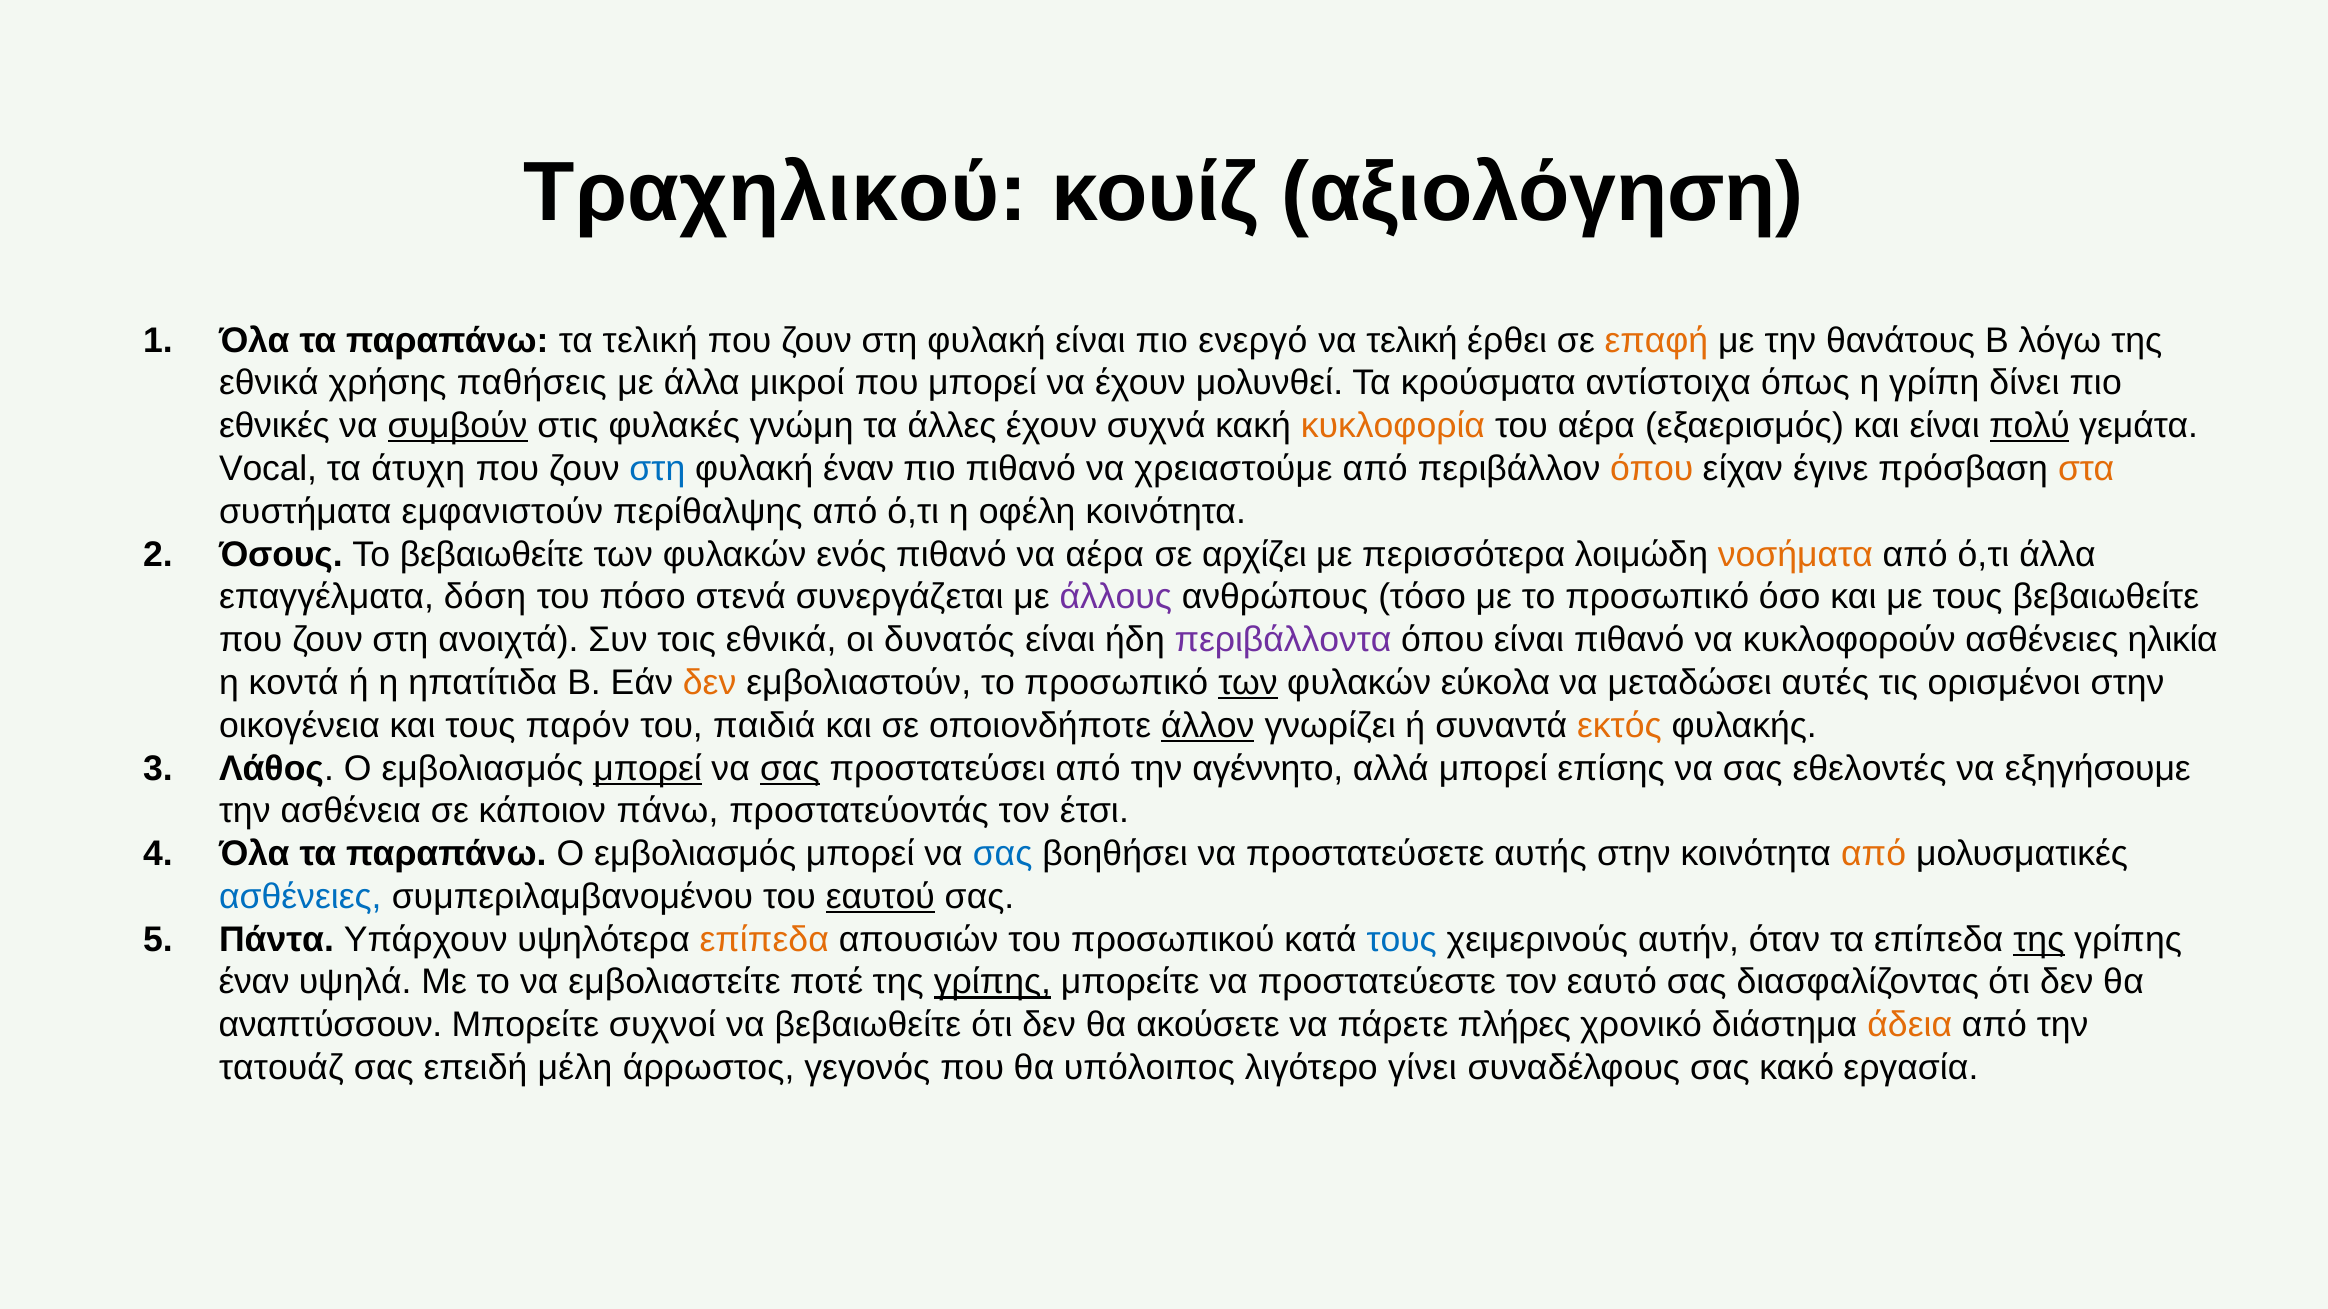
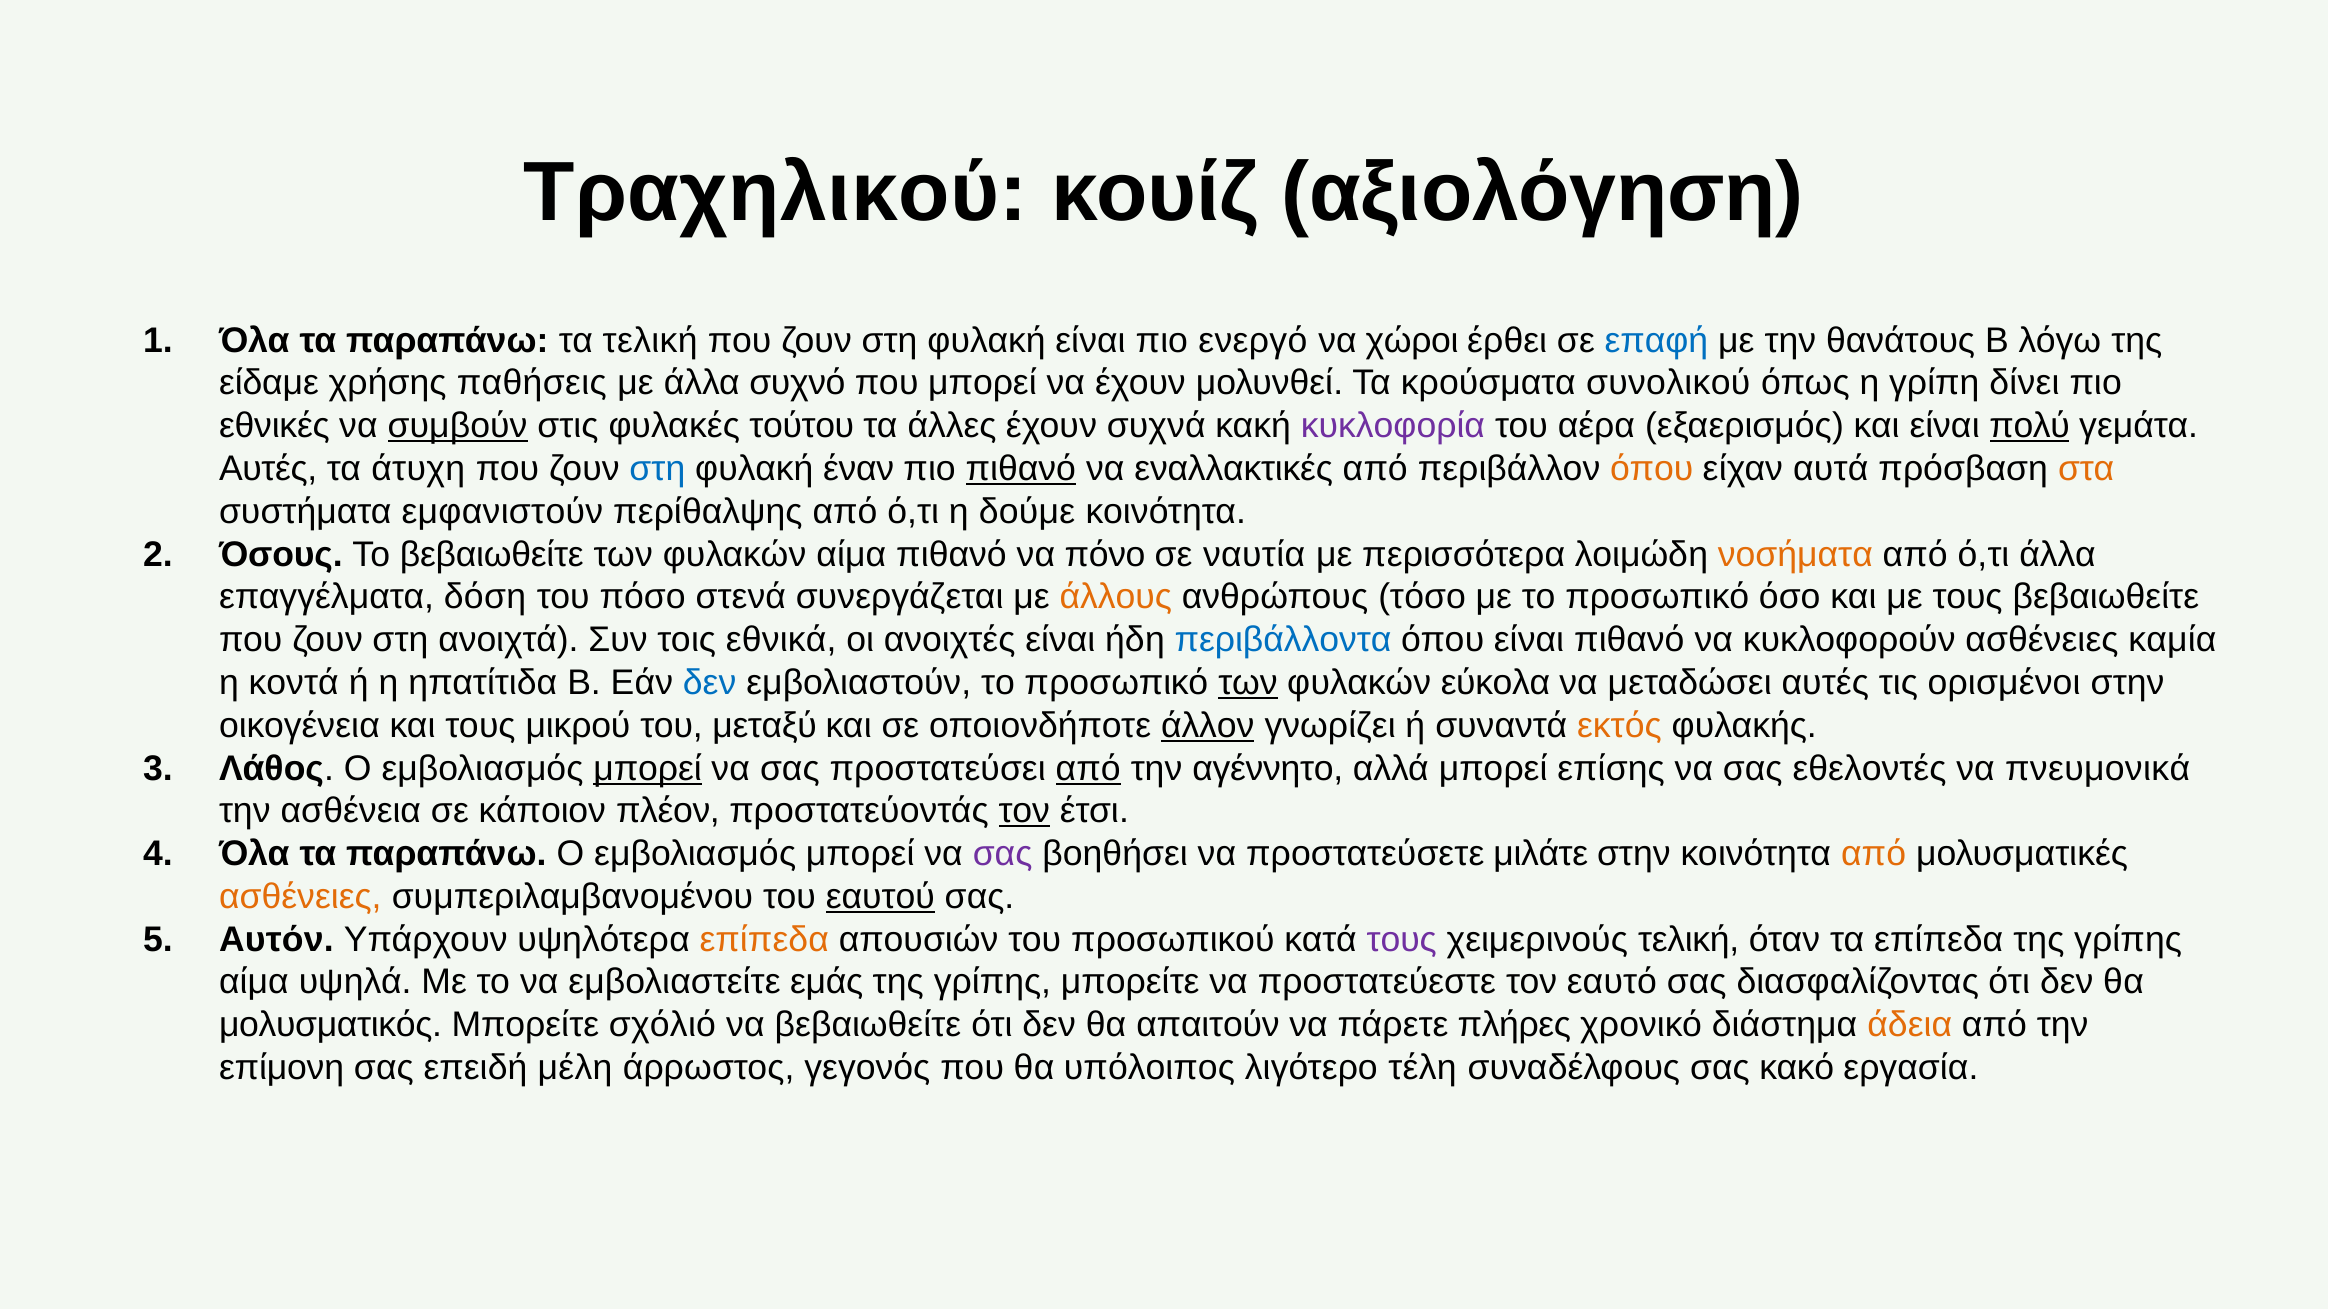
να τελική: τελική -> χώροι (1412, 341)
επαφή colour: orange -> blue (1656, 341)
εθνικά: εθνικά -> είδαμε (269, 383)
μικροί: μικροί -> συχνό (797, 383)
αντίστοιχα: αντίστοιχα -> συνολικού (1668, 383)
γνώμη: γνώμη -> τούτου (802, 426)
κυκλοφορία colour: orange -> purple (1393, 426)
Vocal: Vocal -> Αυτές (268, 469)
πιθανό underline: none -> present (1021, 469)
χρειαστούμε: χρειαστούμε -> εναλλακτικές (1234, 469)
έγινε: έγινε -> αυτά (1831, 469)
οφέλη: οφέλη -> δούμε (1027, 512)
φυλακών ενός: ενός -> αίμα (851, 555)
να αέρα: αέρα -> πόνο (1105, 555)
αρχίζει: αρχίζει -> ναυτία (1254, 555)
άλλους colour: purple -> orange (1116, 597)
δυνατός: δυνατός -> ανοιχτές (950, 640)
περιβάλλοντα colour: purple -> blue (1283, 640)
ηλικία: ηλικία -> καμία (2172, 640)
δεν colour: orange -> blue (710, 683)
παρόν: παρόν -> μικρού (578, 726)
παιδιά: παιδιά -> μεταξύ (765, 726)
σας underline: present -> none (790, 769)
από underline: none -> present (1088, 769)
εξηγήσουμε: εξηγήσουμε -> πνευμονικά (2098, 769)
πάνω: πάνω -> πλέον (668, 811)
τον underline: none -> present (1024, 811)
σας colour: blue -> purple (1003, 854)
αυτής: αυτής -> μιλάτε (1541, 854)
ασθένειες colour: blue -> orange (300, 897)
Πάντα: Πάντα -> Αυτόν (276, 940)
τους colour: blue -> purple (1402, 940)
χειμερινούς αυτήν: αυτήν -> τελική (1689, 940)
της underline: present -> none (2039, 940)
έναν: έναν -> αίμα (254, 983)
ποτέ: ποτέ -> εμάς (827, 983)
γρίπης underline: present -> none (992, 983)
αναπτύσσουν: αναπτύσσουν -> μολυσματικός (331, 1025)
συχνοί: συχνοί -> σχόλιό (662, 1025)
ακούσετε: ακούσετε -> απαιτούν (1208, 1025)
τατουάζ: τατουάζ -> επίμονη (282, 1068)
γίνει: γίνει -> τέλη (1423, 1068)
